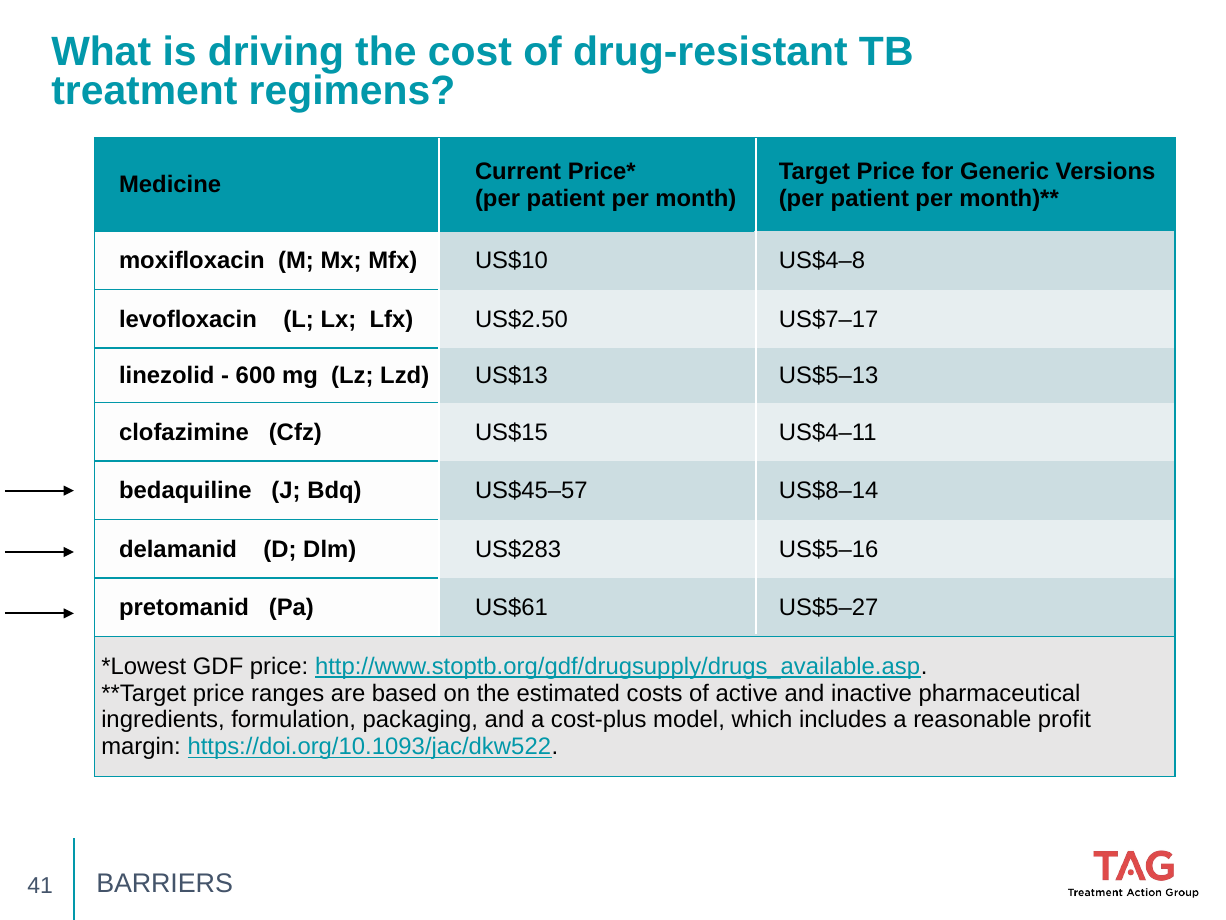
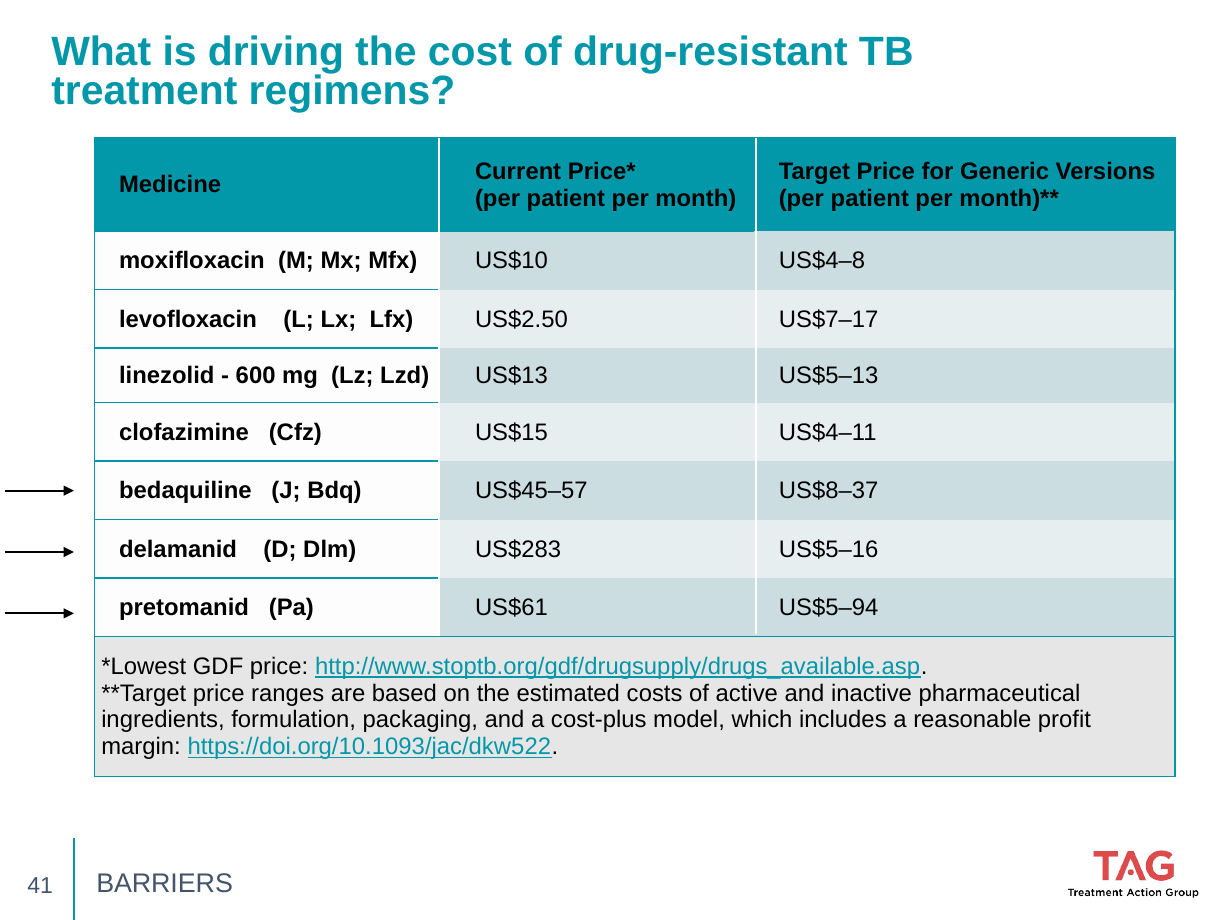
US$8–14: US$8–14 -> US$8–37 (829, 490)
US$5–27: US$5–27 -> US$5–94 (829, 607)
